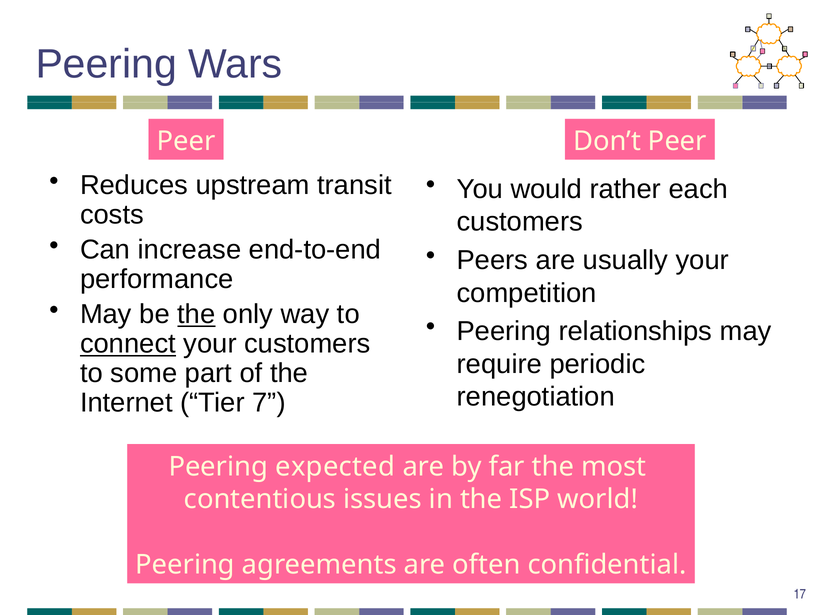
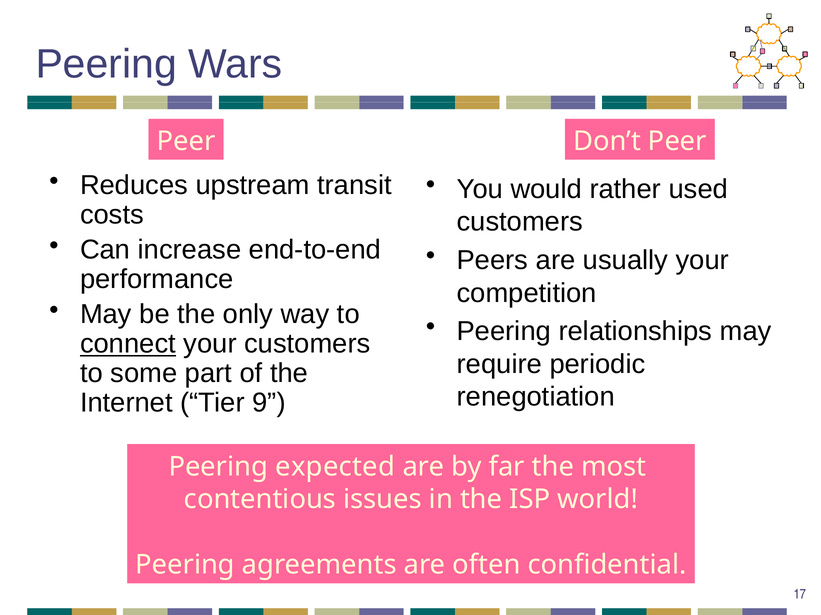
each: each -> used (698, 189)
the underline: present -> none (196, 315)
7: 7 -> 9 (269, 403)
